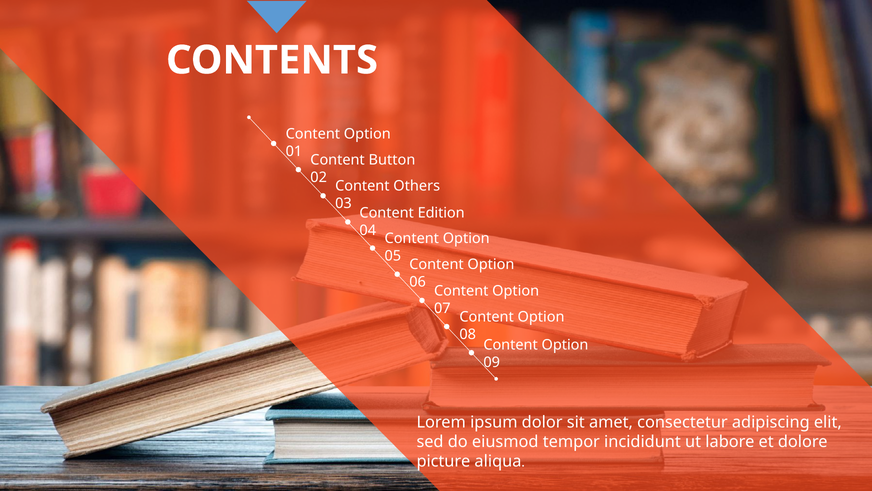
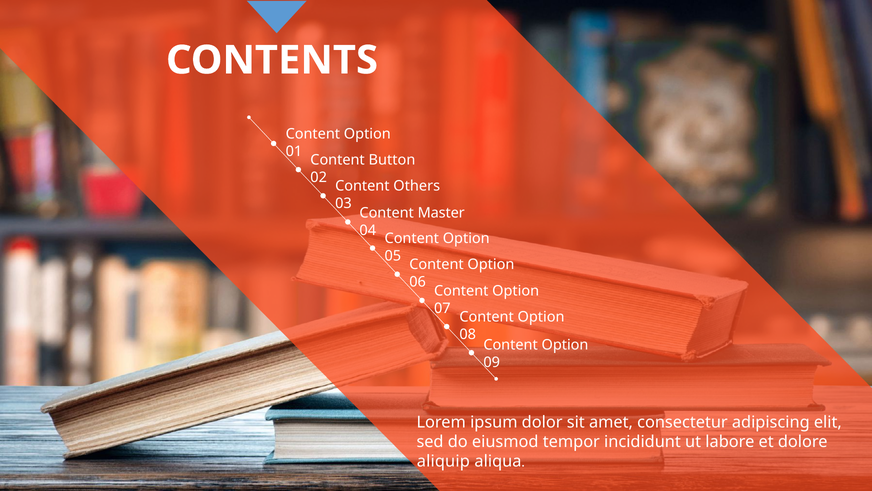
Edition: Edition -> Master (441, 213)
picture: picture -> aliquip (443, 461)
